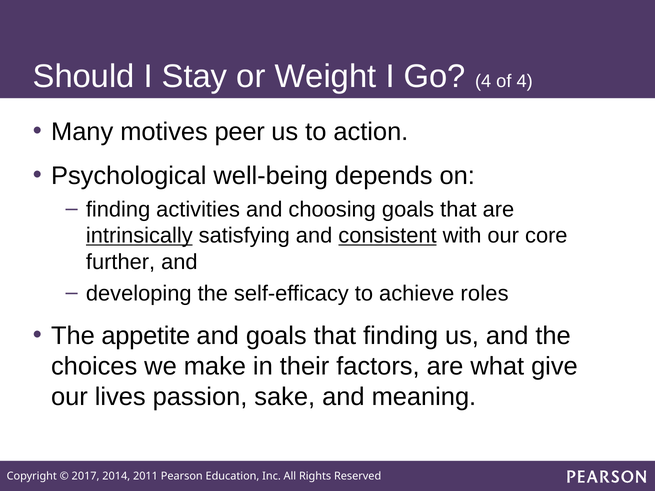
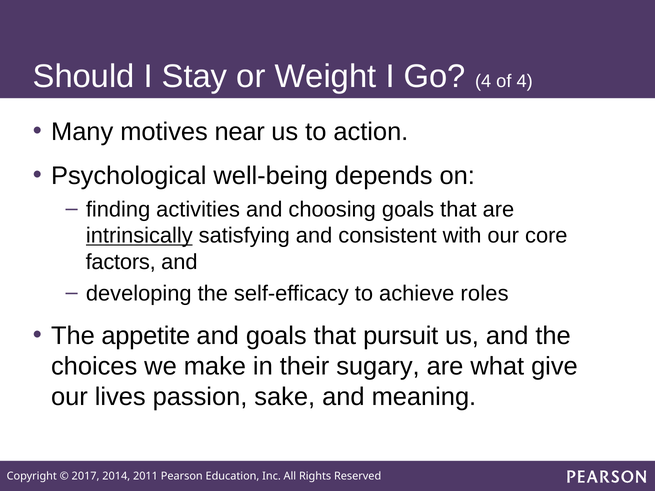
peer: peer -> near (240, 132)
consistent underline: present -> none (387, 236)
further: further -> factors (121, 262)
that finding: finding -> pursuit (401, 336)
factors: factors -> sugary (378, 366)
